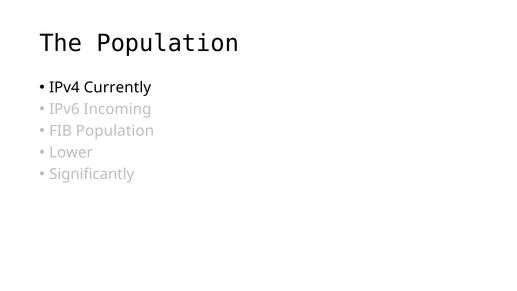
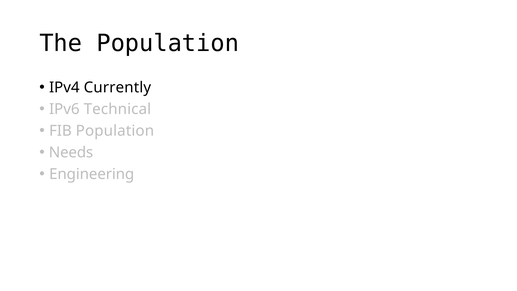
Incoming: Incoming -> Technical (117, 109)
Lower: Lower -> Needs (71, 152)
Significantly: Significantly -> Engineering (92, 174)
